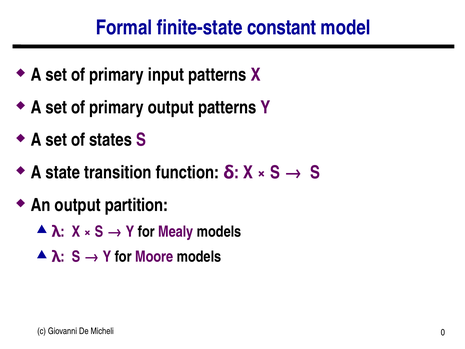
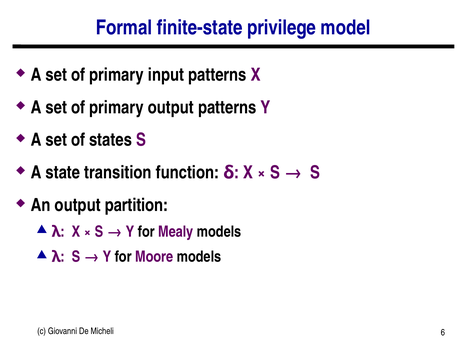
constant: constant -> privilege (282, 28)
0: 0 -> 6 (443, 332)
